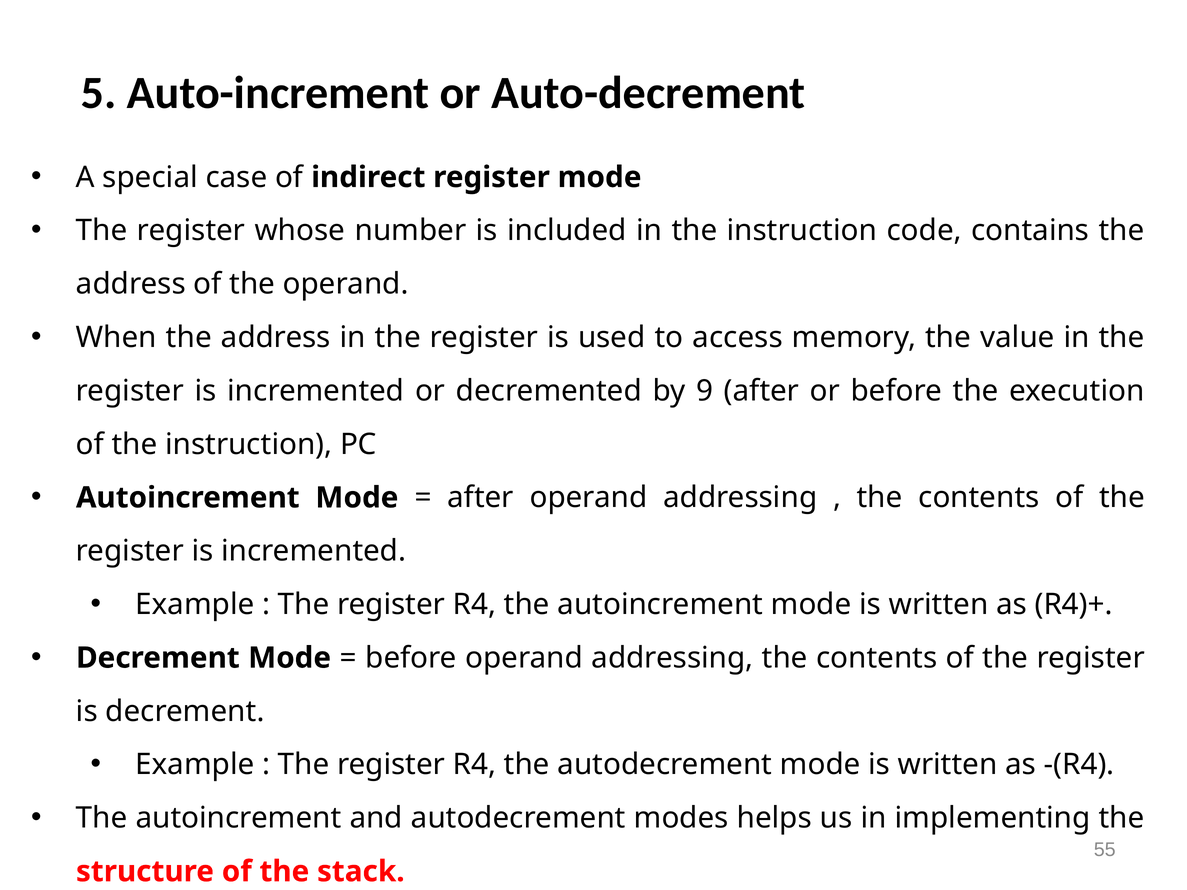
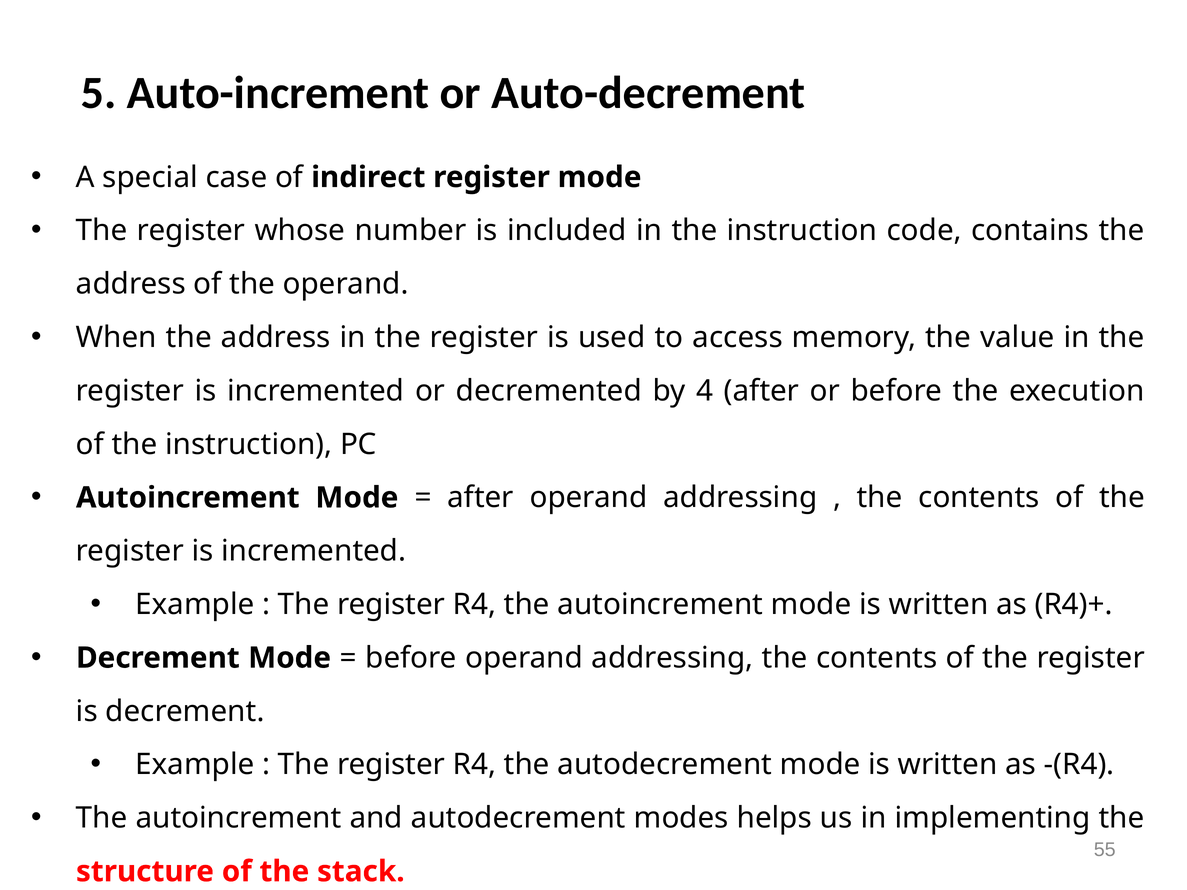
9: 9 -> 4 (705, 391)
